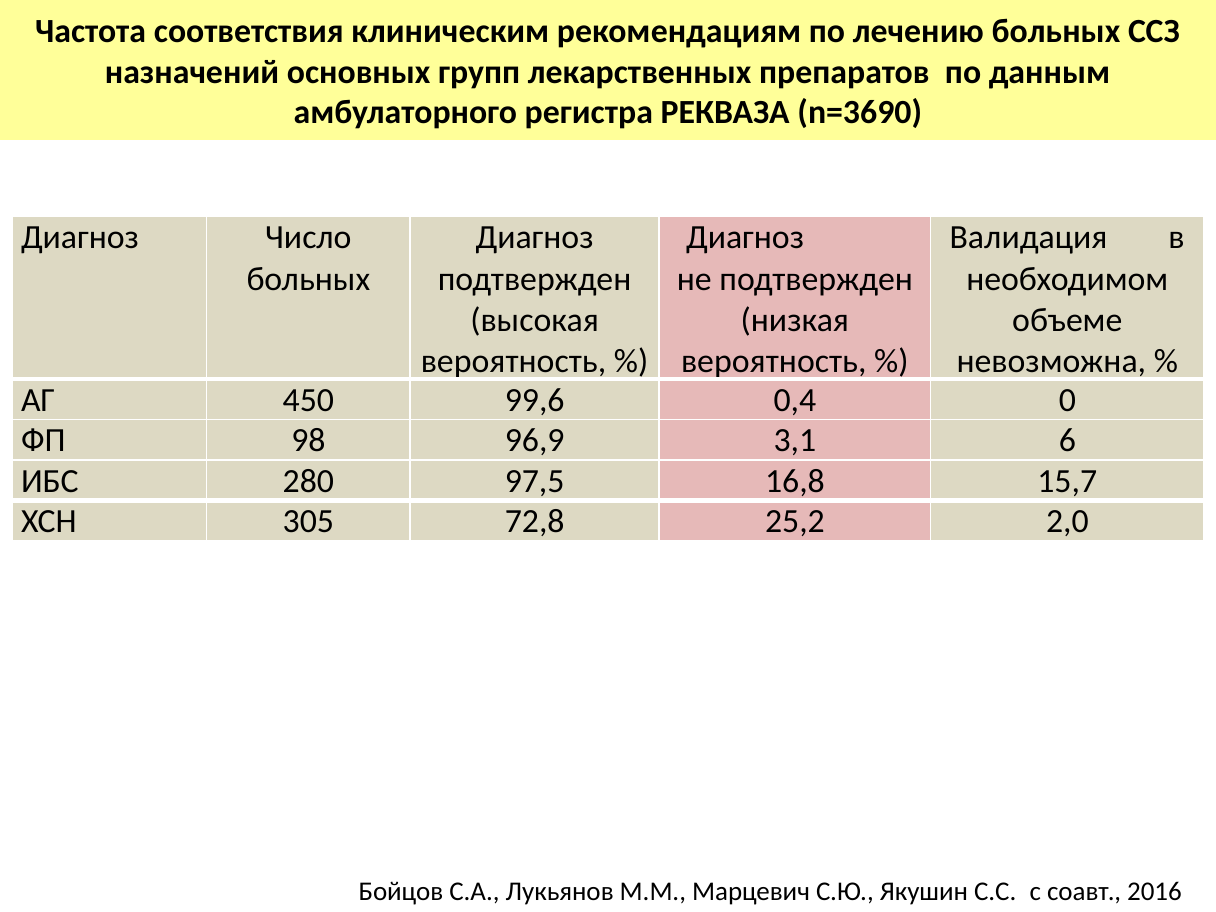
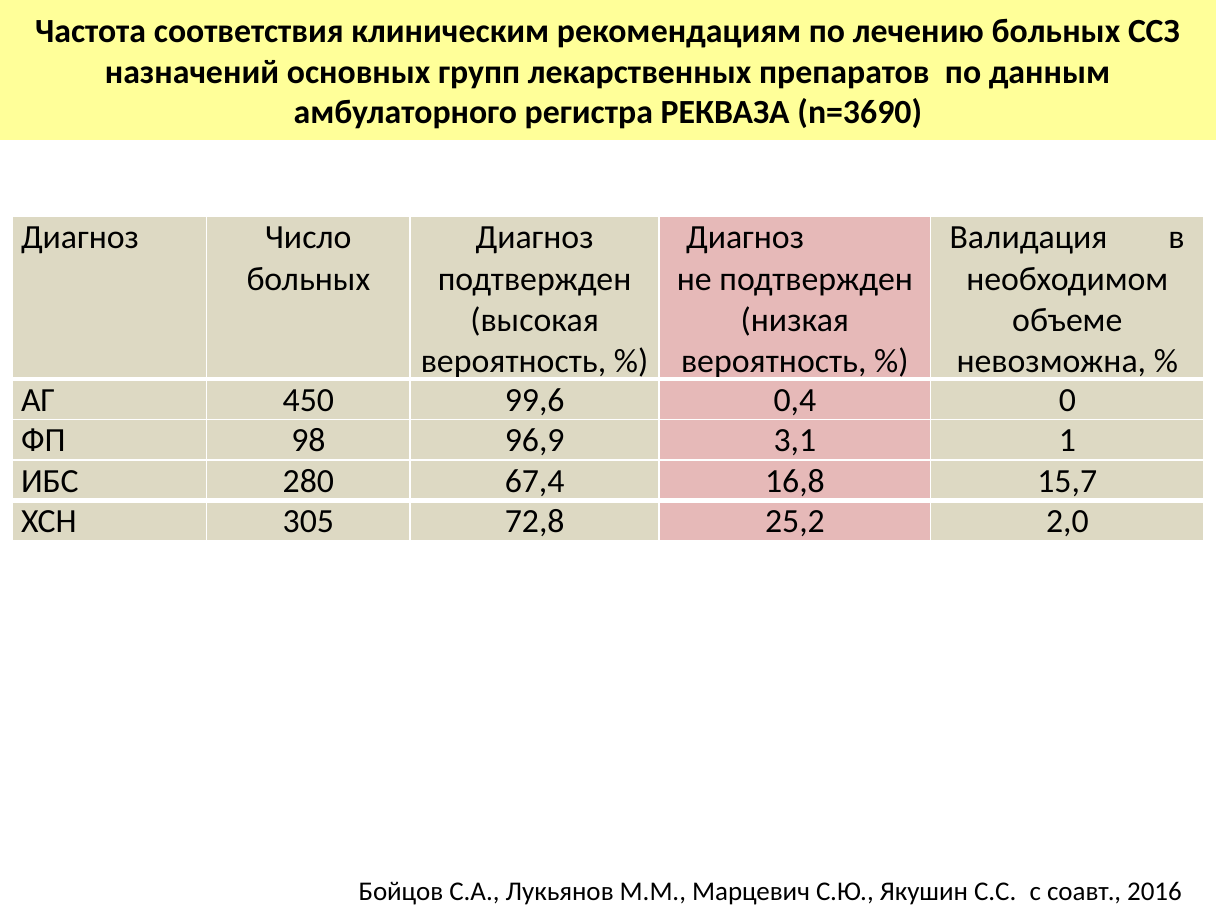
6: 6 -> 1 (1067, 440)
97,5: 97,5 -> 67,4 (535, 481)
